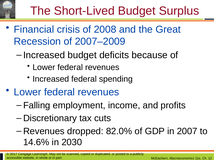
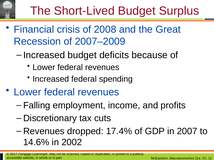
82.0%: 82.0% -> 17.4% (119, 132)
2030: 2030 -> 2002 (72, 143)
